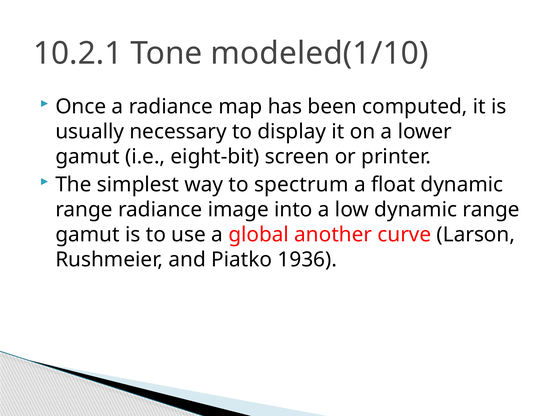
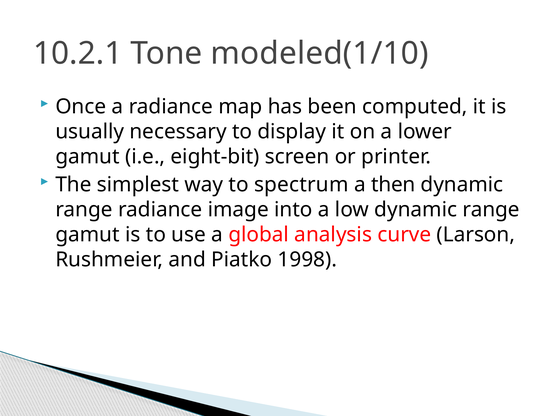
float: float -> then (393, 185)
another: another -> analysis (333, 235)
1936: 1936 -> 1998 (307, 260)
